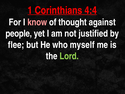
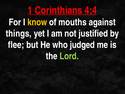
know colour: pink -> yellow (37, 22)
thought: thought -> mouths (73, 22)
people: people -> things (19, 33)
myself: myself -> judged (82, 45)
